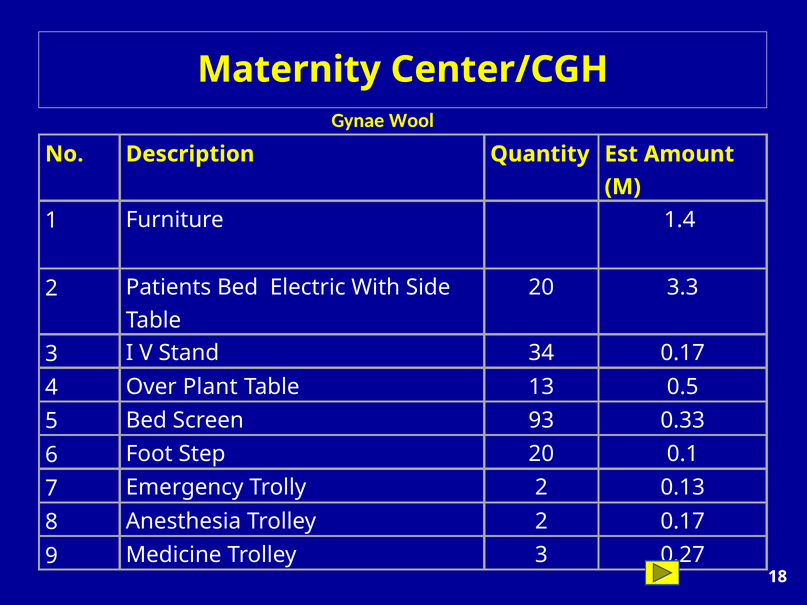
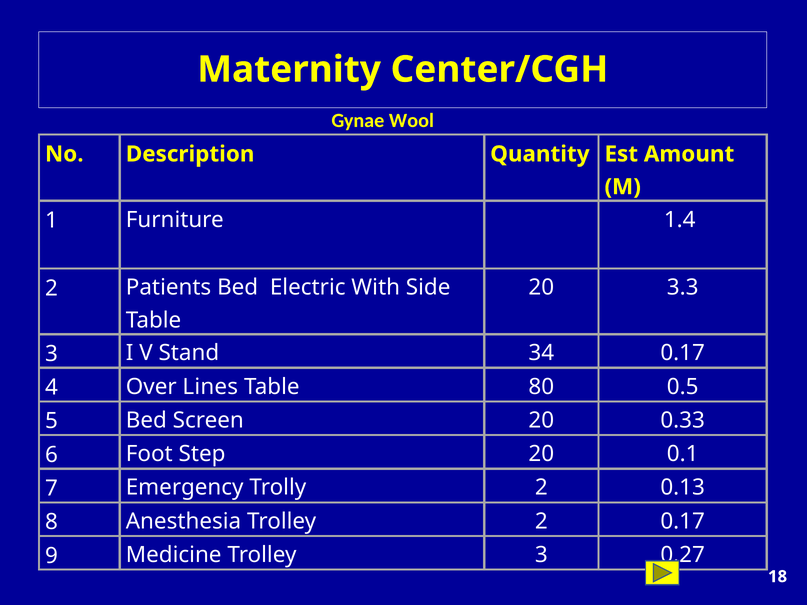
Plant: Plant -> Lines (210, 387)
13: 13 -> 80 (541, 387)
Screen 93: 93 -> 20 (541, 420)
